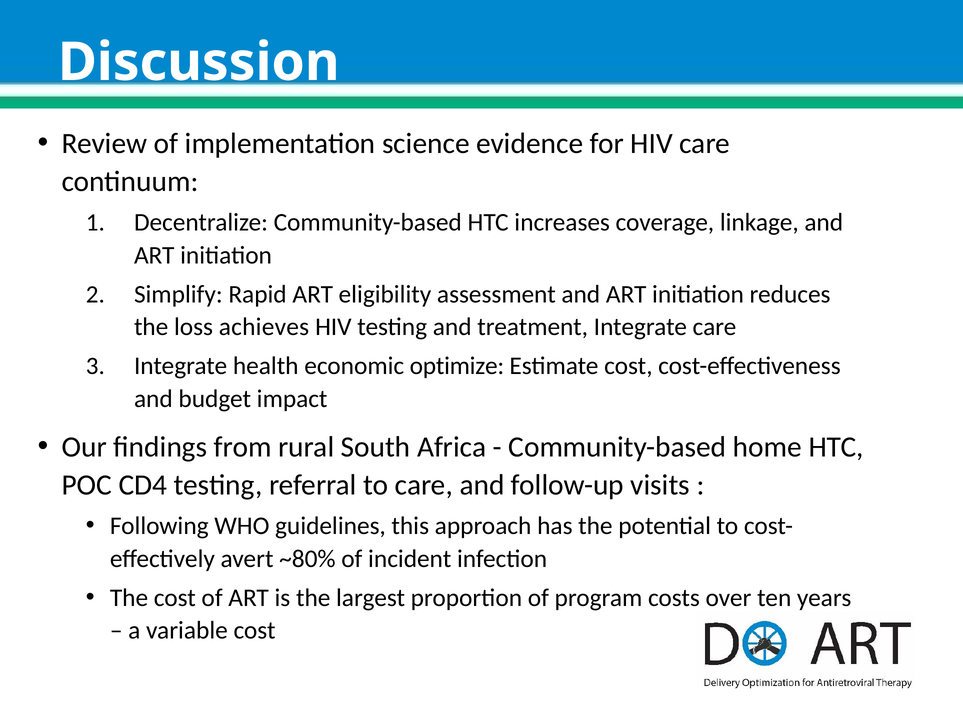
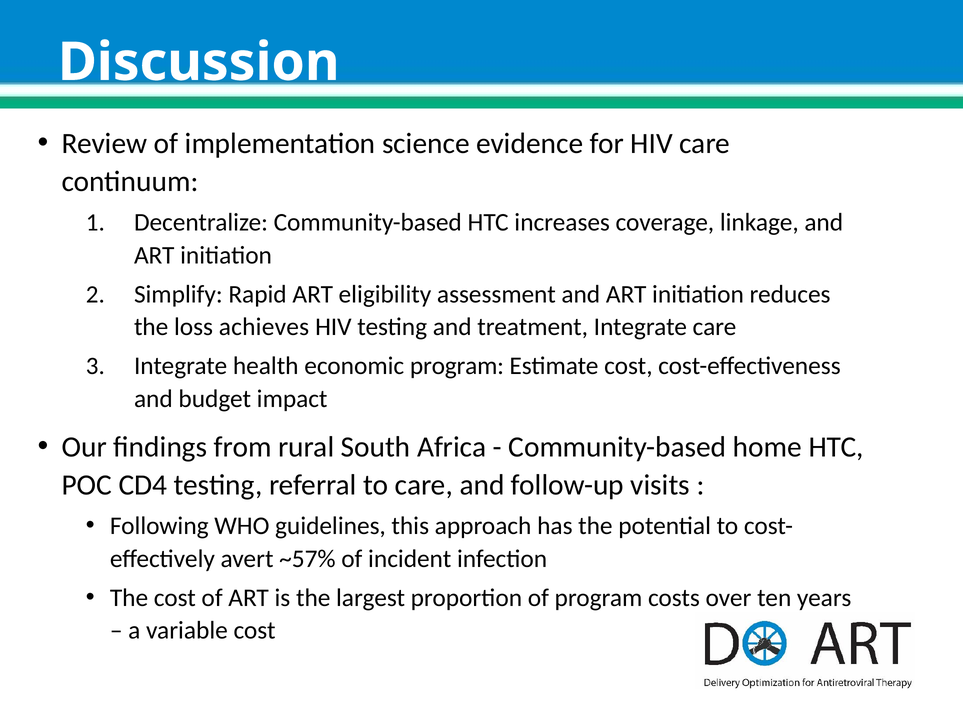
economic optimize: optimize -> program (457, 366)
~80%: ~80% -> ~57% (307, 559)
